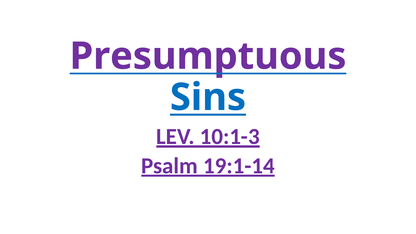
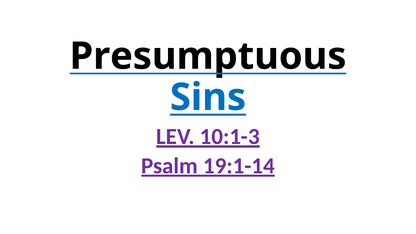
Presumptuous colour: purple -> black (208, 56)
